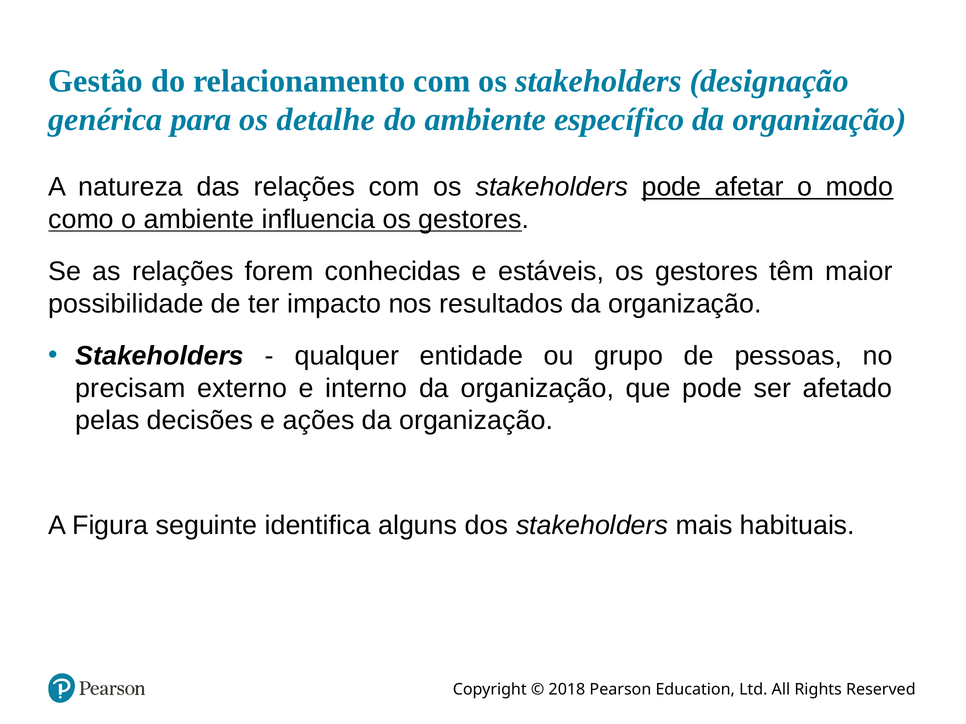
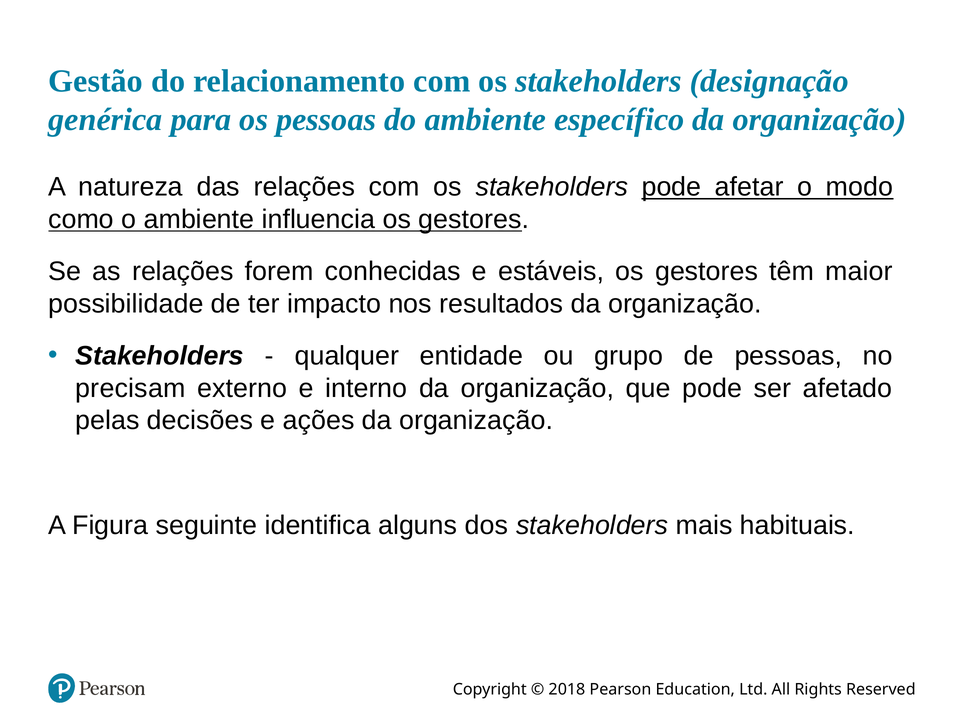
os detalhe: detalhe -> pessoas (326, 120)
